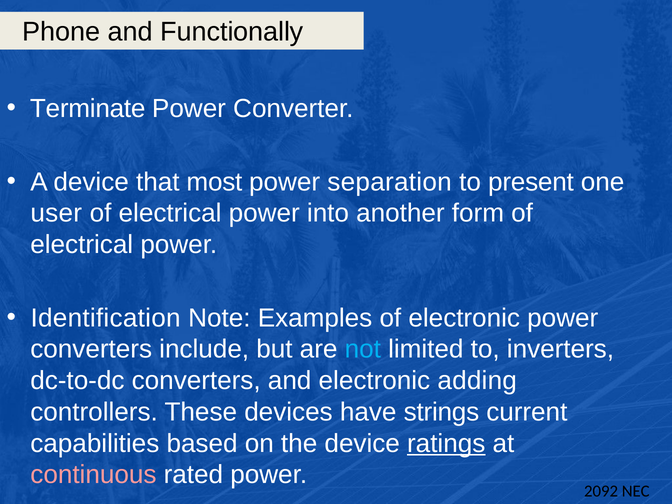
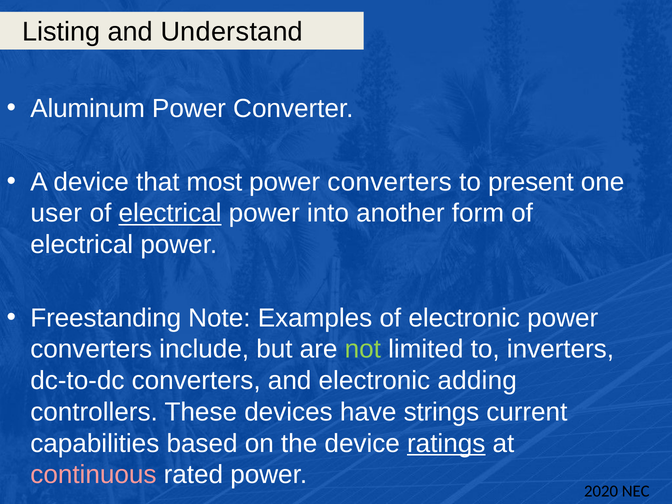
Phone: Phone -> Listing (61, 32)
Functionally: Functionally -> Understand (232, 32)
Terminate: Terminate -> Aluminum (88, 109)
separation: separation -> converters (390, 182)
electrical underline: none -> present (170, 213)
Identification: Identification -> Freestanding (106, 318)
not colour: light blue -> light green (363, 349)
2092: 2092 -> 2020 (601, 491)
